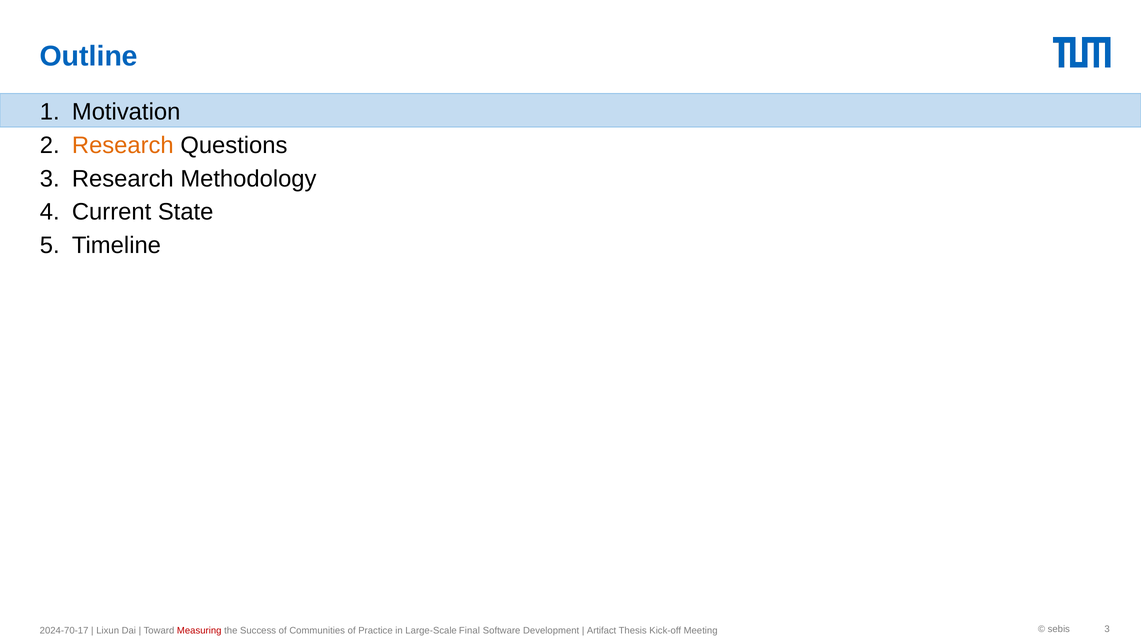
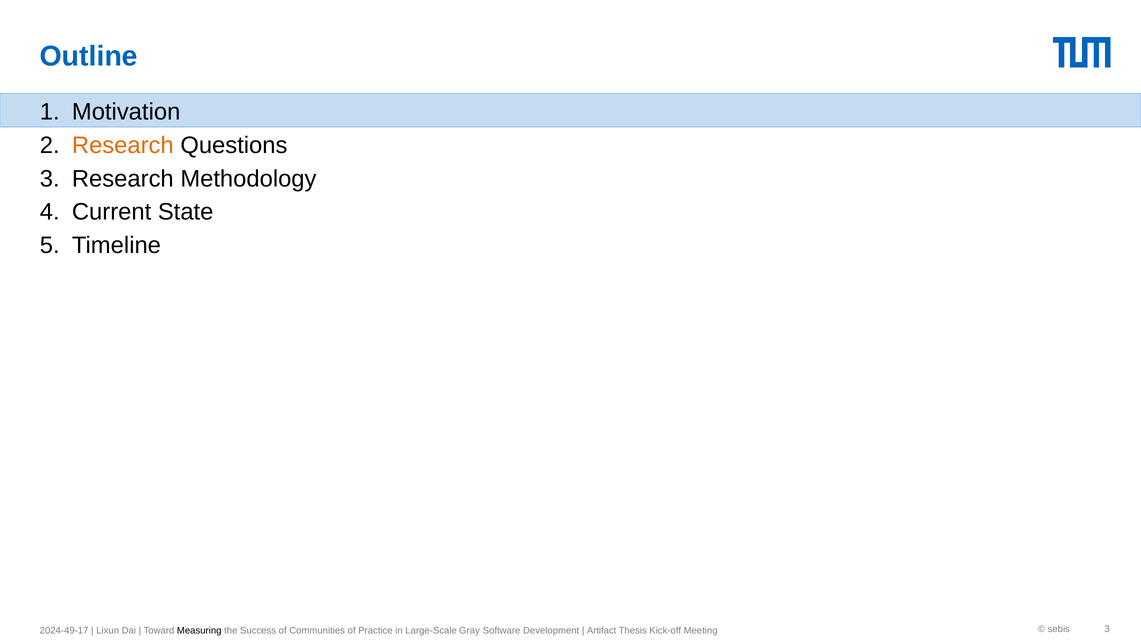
2024-70-17: 2024-70-17 -> 2024-49-17 (64, 630)
Measuring colour: red -> black (199, 630)
Final: Final -> Gray (469, 630)
